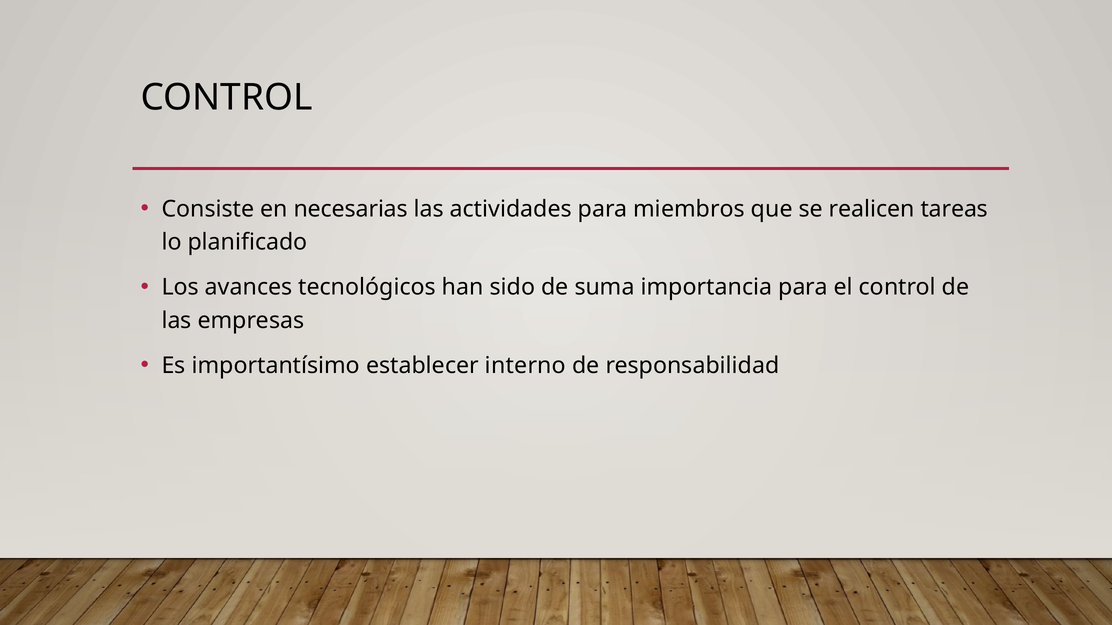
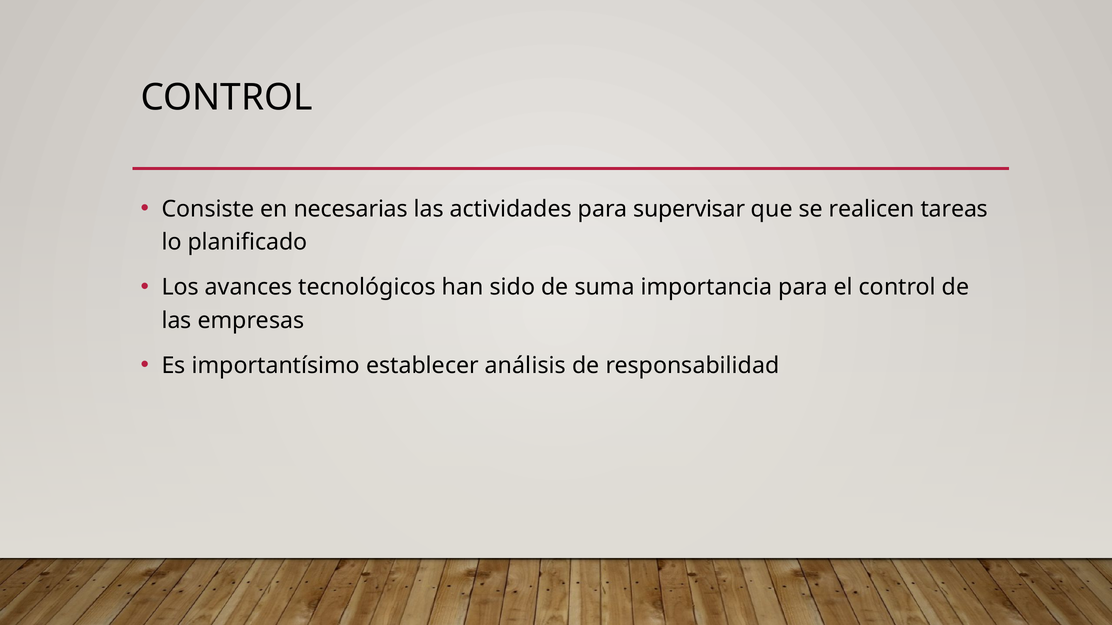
miembros: miembros -> supervisar (689, 209)
interno: interno -> análisis (525, 366)
